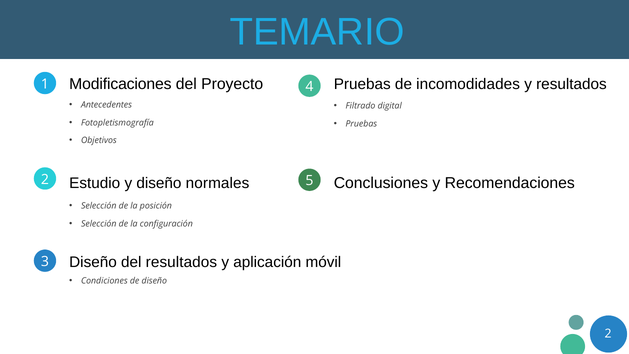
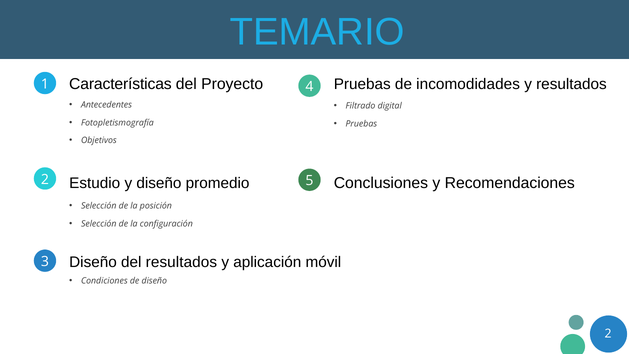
Modificaciones: Modificaciones -> Características (120, 84)
normales: normales -> promedio (218, 183)
